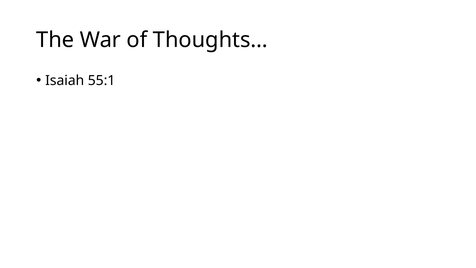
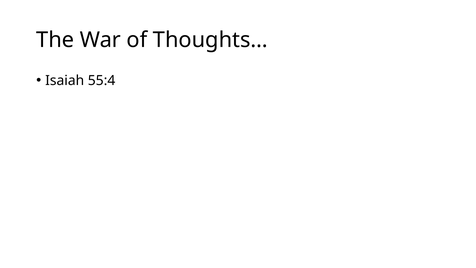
55:1: 55:1 -> 55:4 (102, 80)
